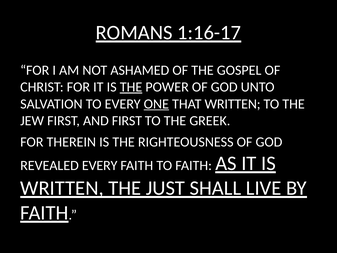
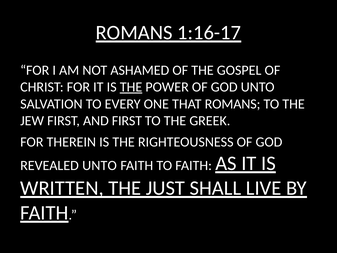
ONE underline: present -> none (156, 104)
THAT WRITTEN: WRITTEN -> ROMANS (233, 104)
REVEALED EVERY: EVERY -> UNTO (100, 165)
